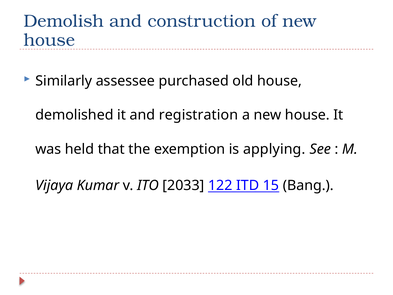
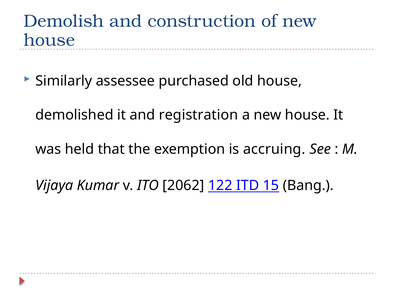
applying: applying -> accruing (274, 149)
2033: 2033 -> 2062 (183, 185)
